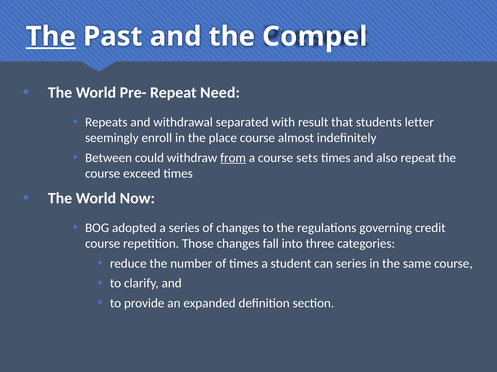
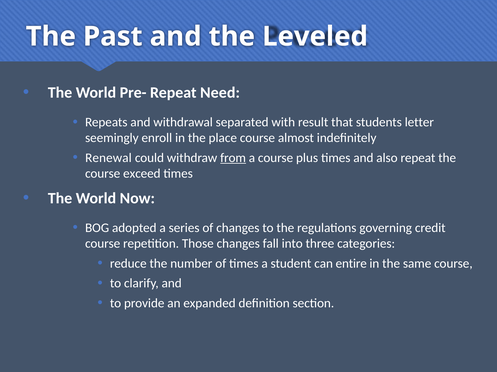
The underline: present -> none (51, 37)
Compel: Compel -> Leveled (315, 37)
Between: Between -> Renewal (108, 158)
sets: sets -> plus (307, 158)
can series: series -> entire (351, 264)
